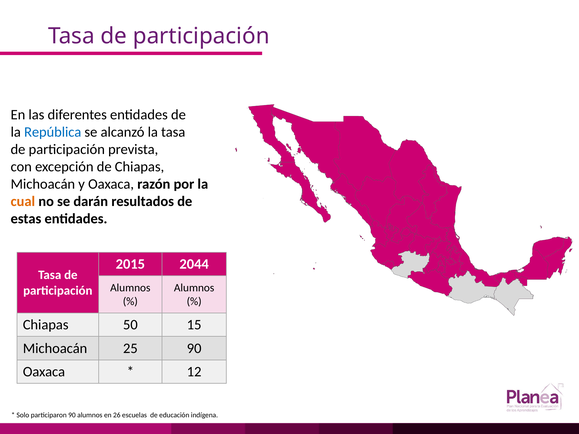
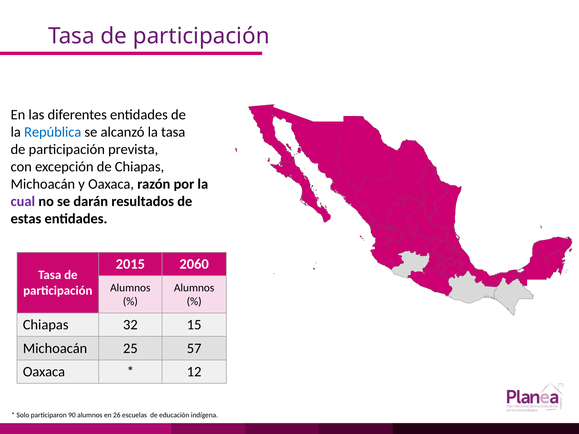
cual colour: orange -> purple (23, 201)
2044: 2044 -> 2060 (194, 264)
50: 50 -> 32 (130, 325)
25 90: 90 -> 57 (194, 349)
